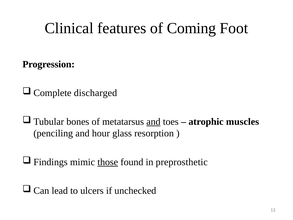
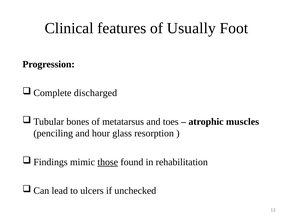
Coming: Coming -> Usually (191, 28)
and underline: present -> none (153, 121)
preprosthetic: preprosthetic -> rehabilitation (182, 162)
